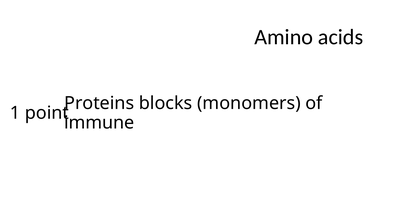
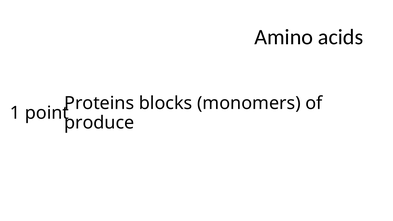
immune: immune -> produce (99, 123)
